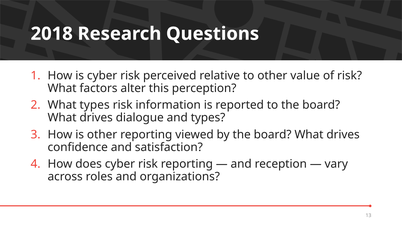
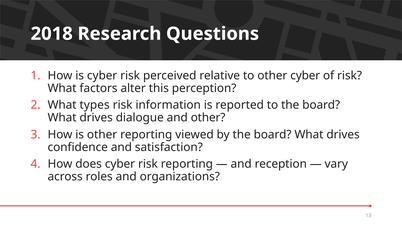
other value: value -> cyber (305, 76)
and types: types -> other (208, 118)
